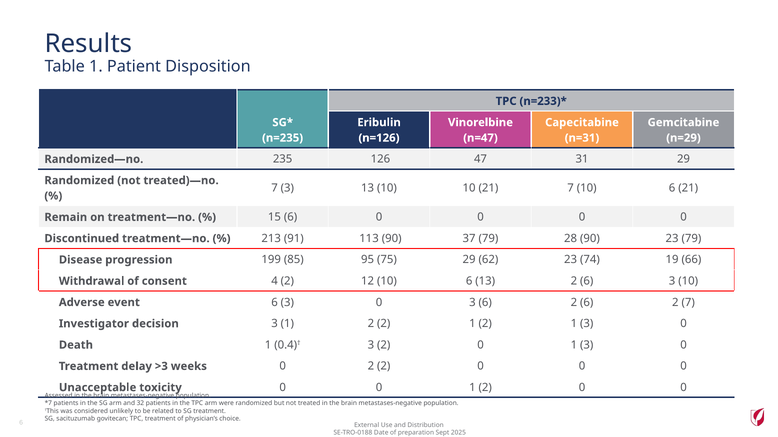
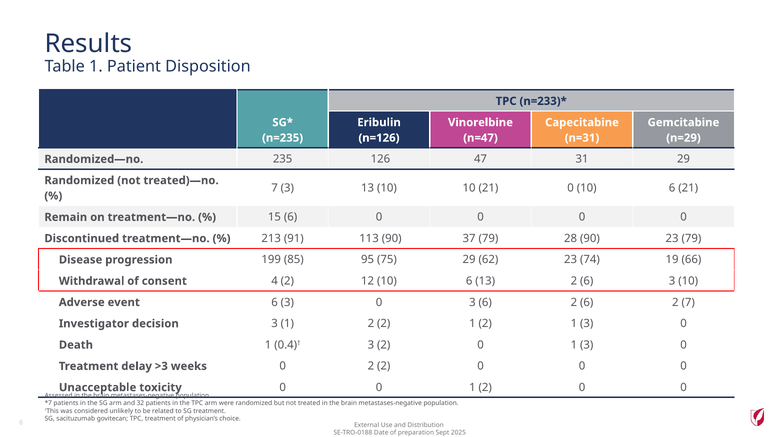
21 7: 7 -> 0 (571, 188)
